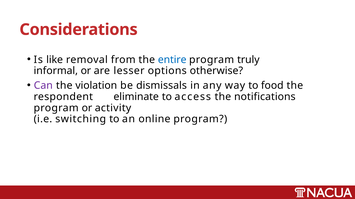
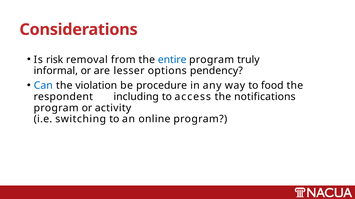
like: like -> risk (55, 60)
otherwise: otherwise -> pendency (216, 71)
Can colour: purple -> blue (43, 86)
dismissals: dismissals -> procedure (162, 86)
eliminate: eliminate -> including (136, 97)
